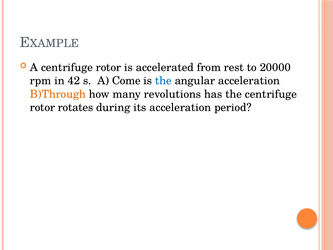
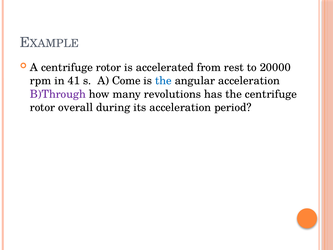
42: 42 -> 41 (74, 81)
B)Through colour: orange -> purple (58, 94)
rotates: rotates -> overall (76, 107)
